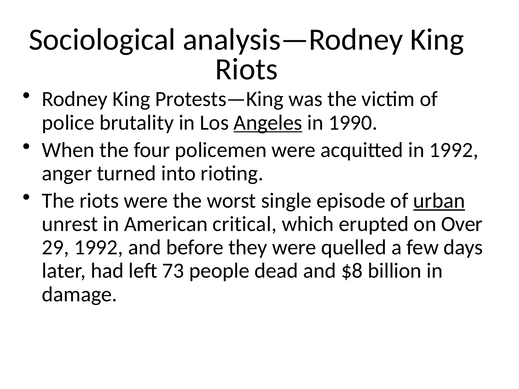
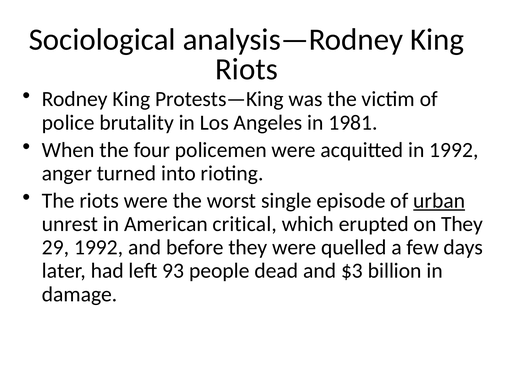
Angeles underline: present -> none (268, 123)
1990: 1990 -> 1981 (353, 123)
on Over: Over -> They (462, 224)
73: 73 -> 93 (173, 271)
$8: $8 -> $3 (352, 271)
